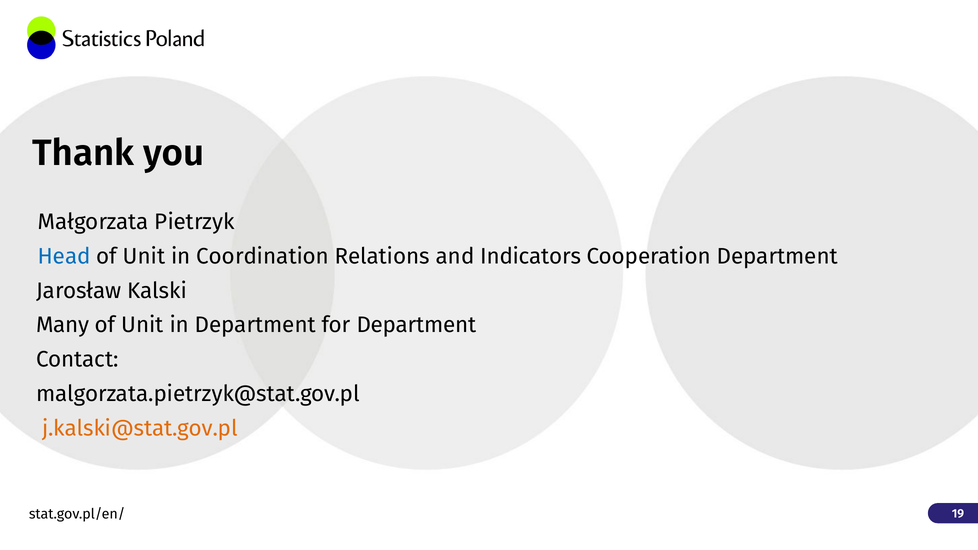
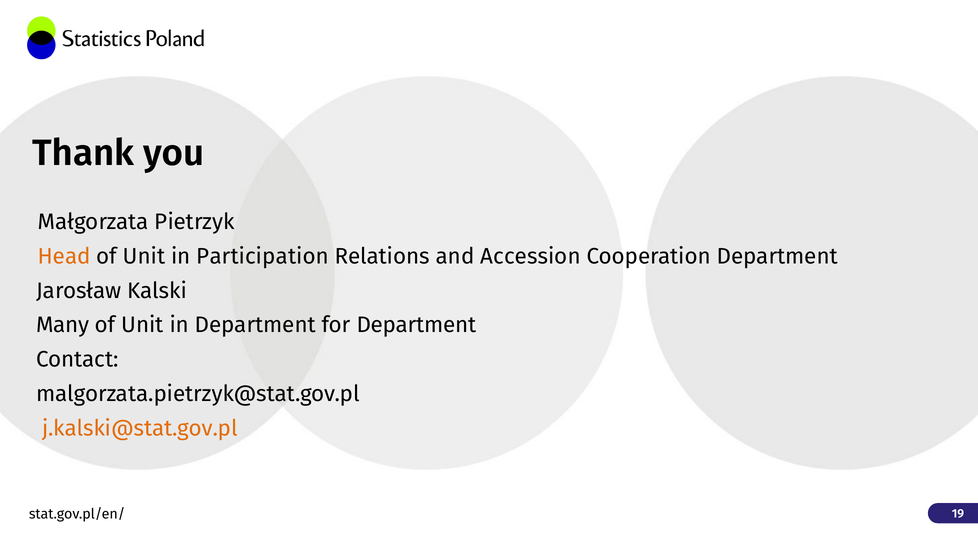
Head colour: blue -> orange (64, 256)
Coordination: Coordination -> Participation (263, 256)
Indicators: Indicators -> Accession (531, 256)
